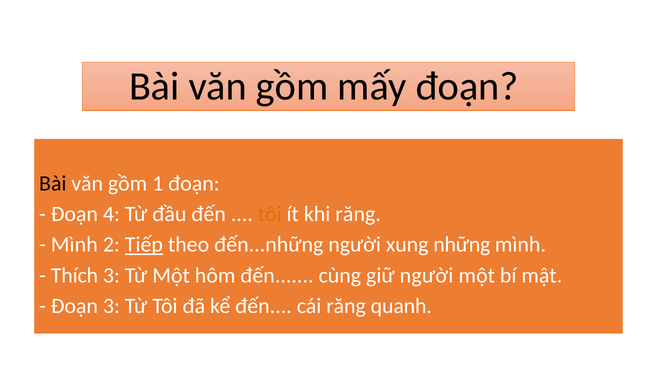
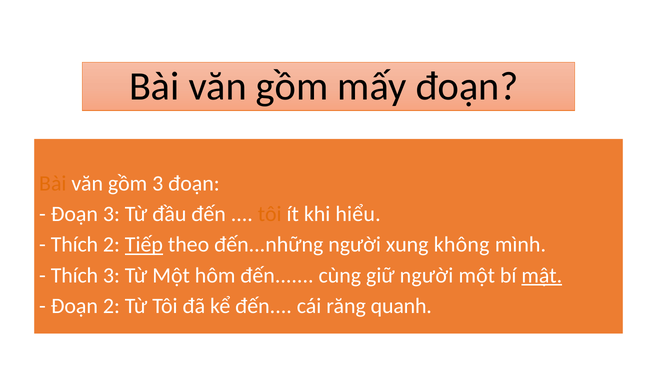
Bài colour: black -> orange (53, 183)
gồm 1: 1 -> 3 (158, 183)
Đoạn 4: 4 -> 3 (111, 214)
khi răng: răng -> hiểu (358, 214)
Mình: Mình -> Thích (74, 244)
những: những -> không (462, 244)
mật underline: none -> present (542, 275)
Đoạn 3: 3 -> 2 (111, 305)
